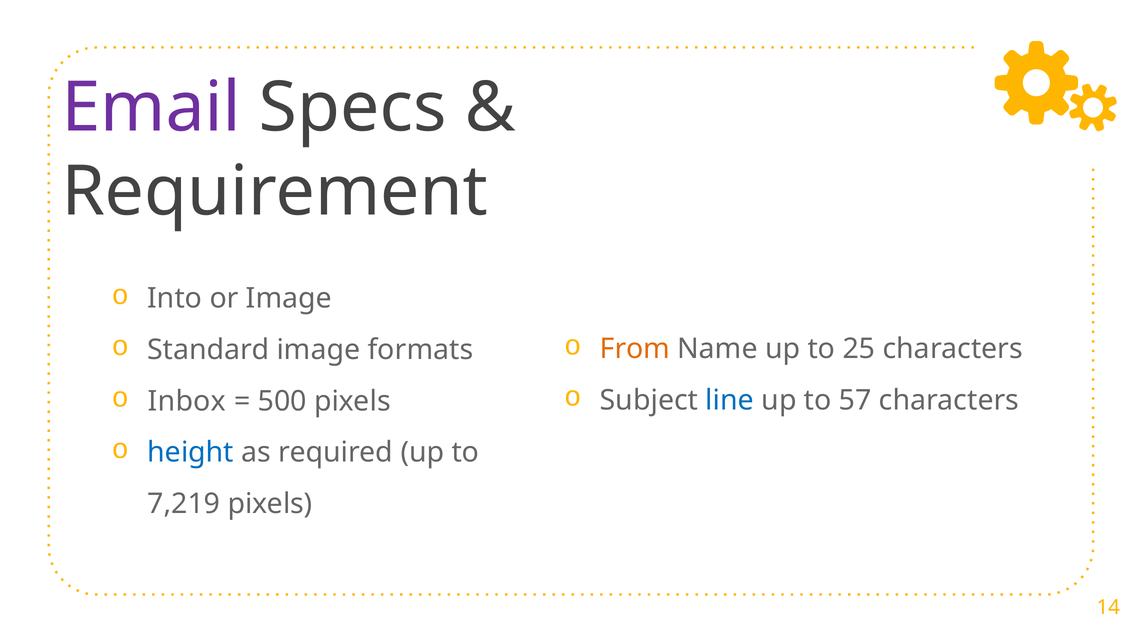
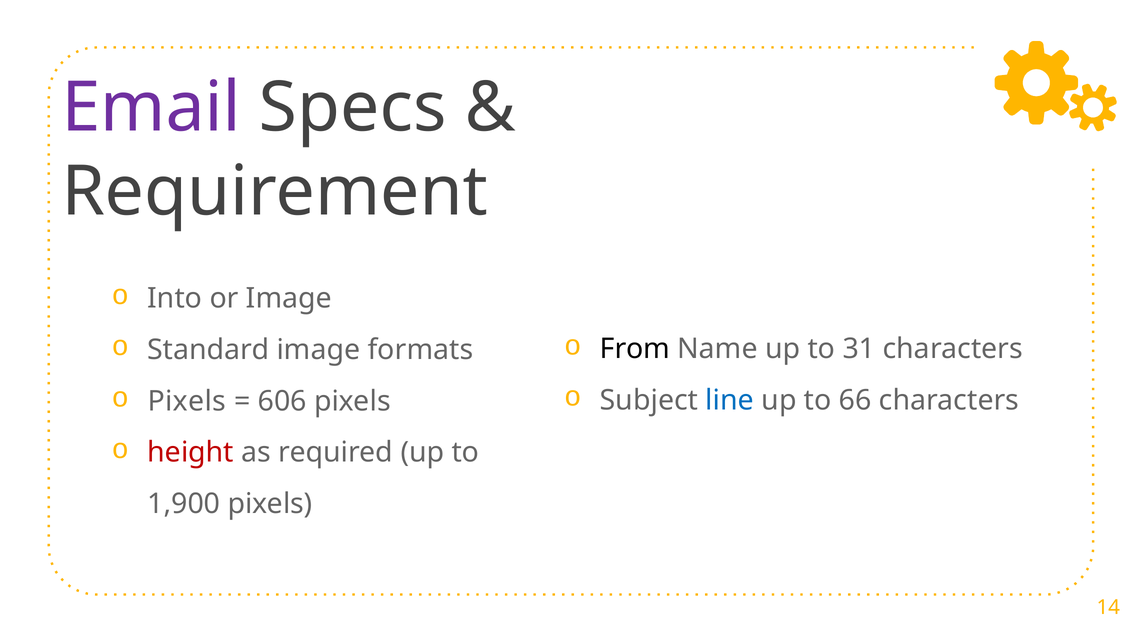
From colour: orange -> black (635, 349)
25: 25 -> 31 (859, 349)
57: 57 -> 66 (855, 401)
Inbox: Inbox -> Pixels (187, 401)
500: 500 -> 606 (282, 401)
height colour: blue -> red (191, 453)
7,219: 7,219 -> 1,900 (184, 504)
